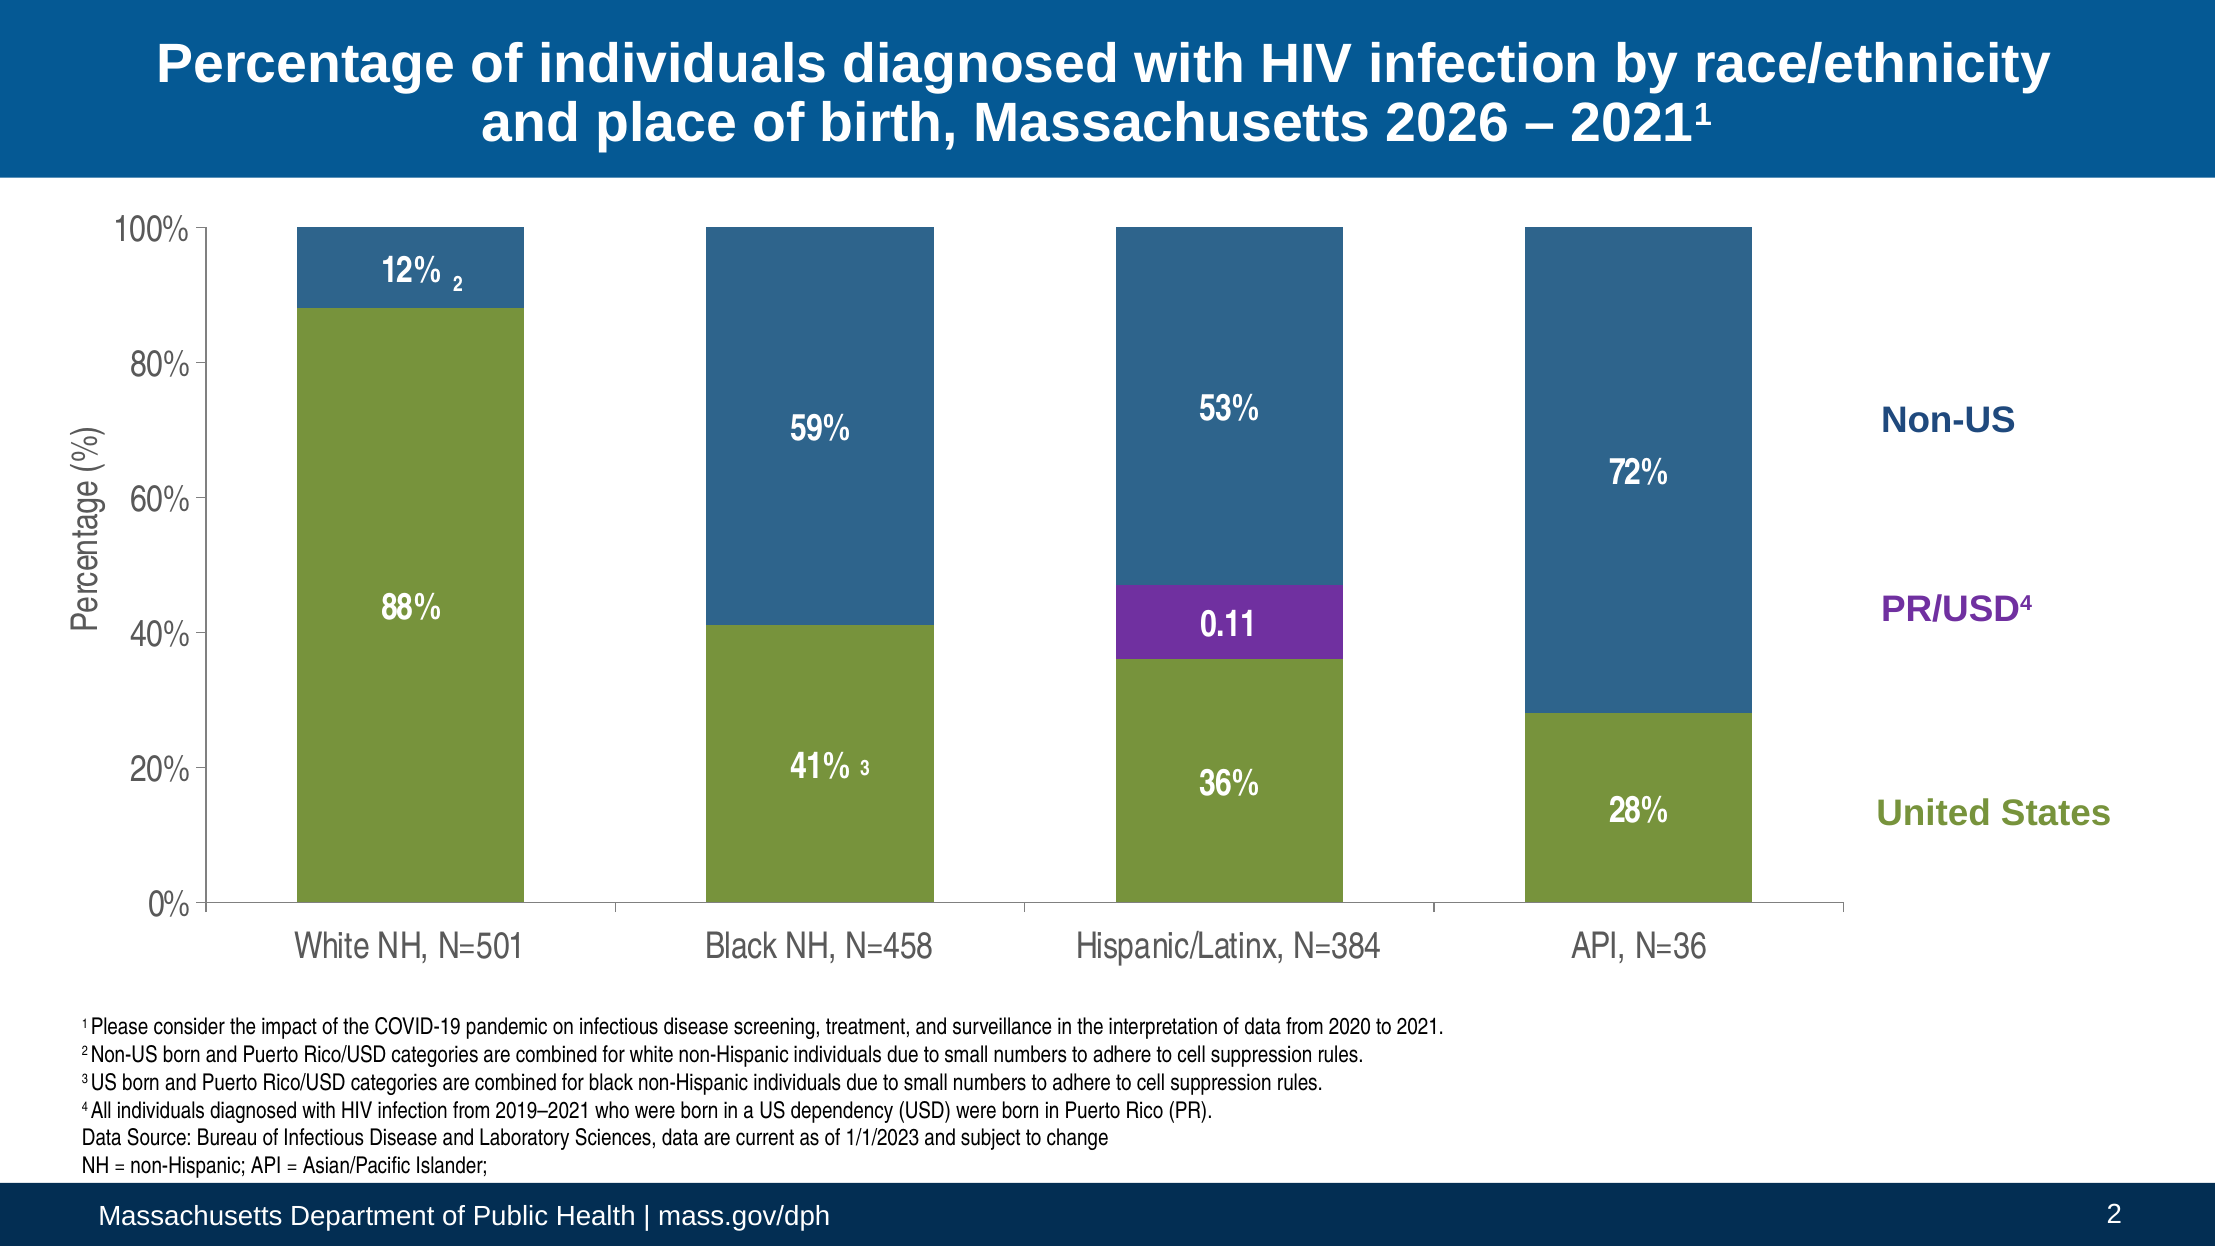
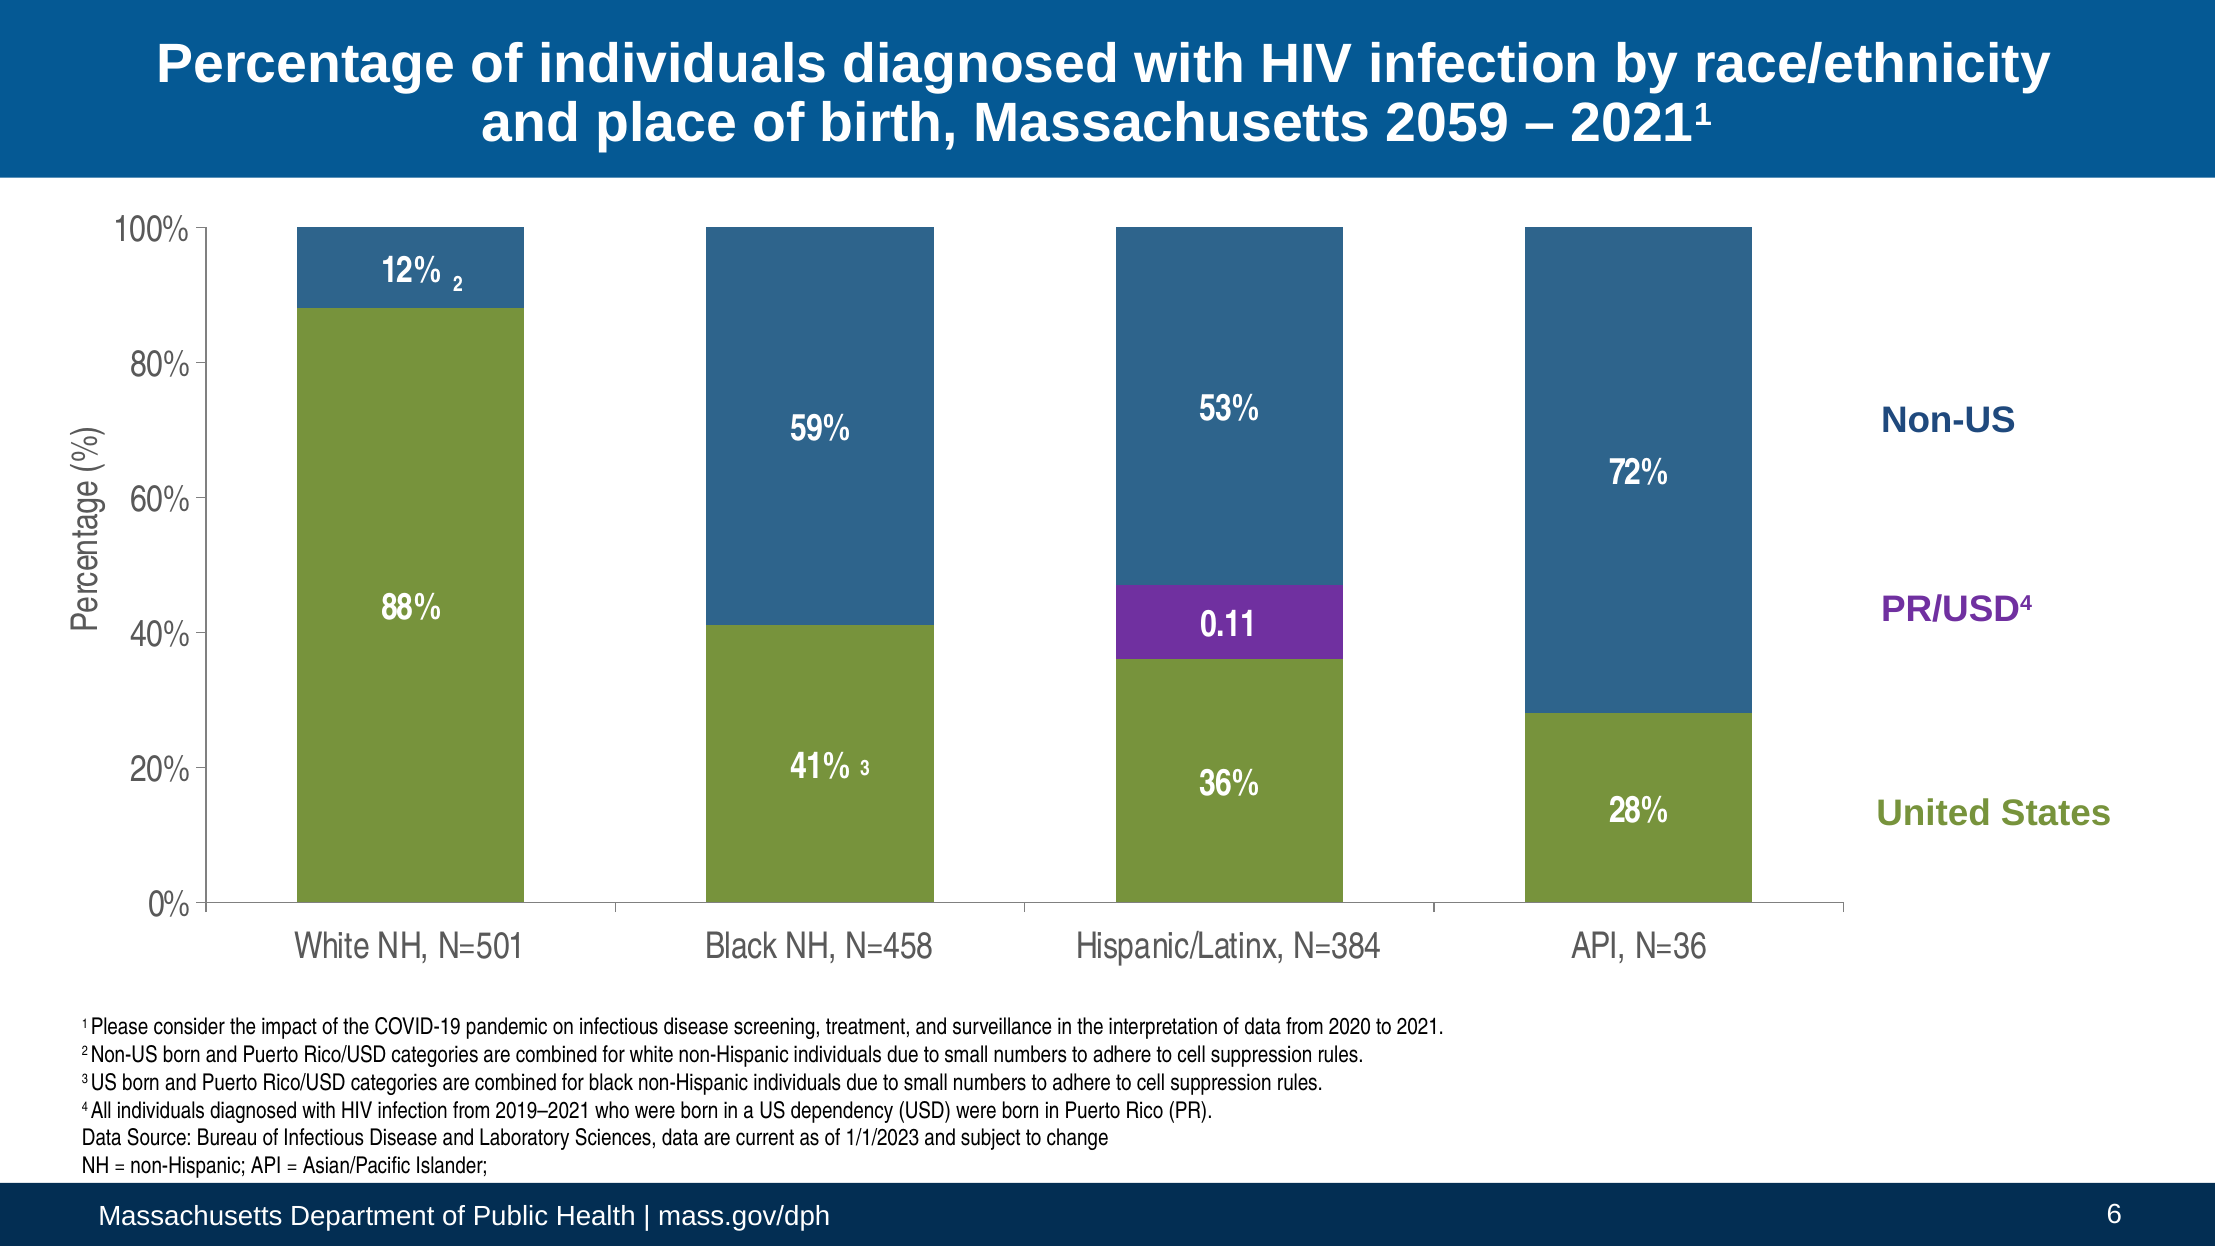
2026: 2026 -> 2059 (1447, 124)
2: 2 -> 6 (2114, 1215)
